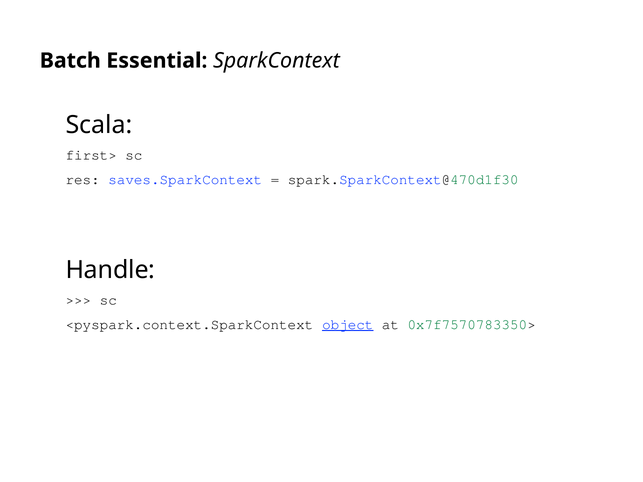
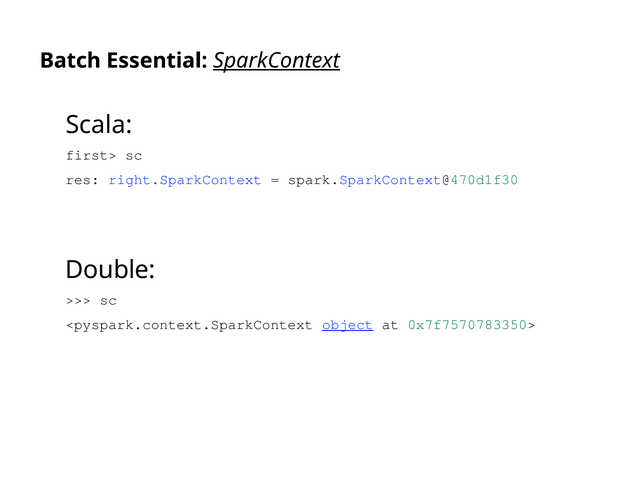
SparkContext underline: none -> present (276, 61)
saves.SparkContext: saves.SparkContext -> right.SparkContext (185, 180)
Handle: Handle -> Double (110, 270)
